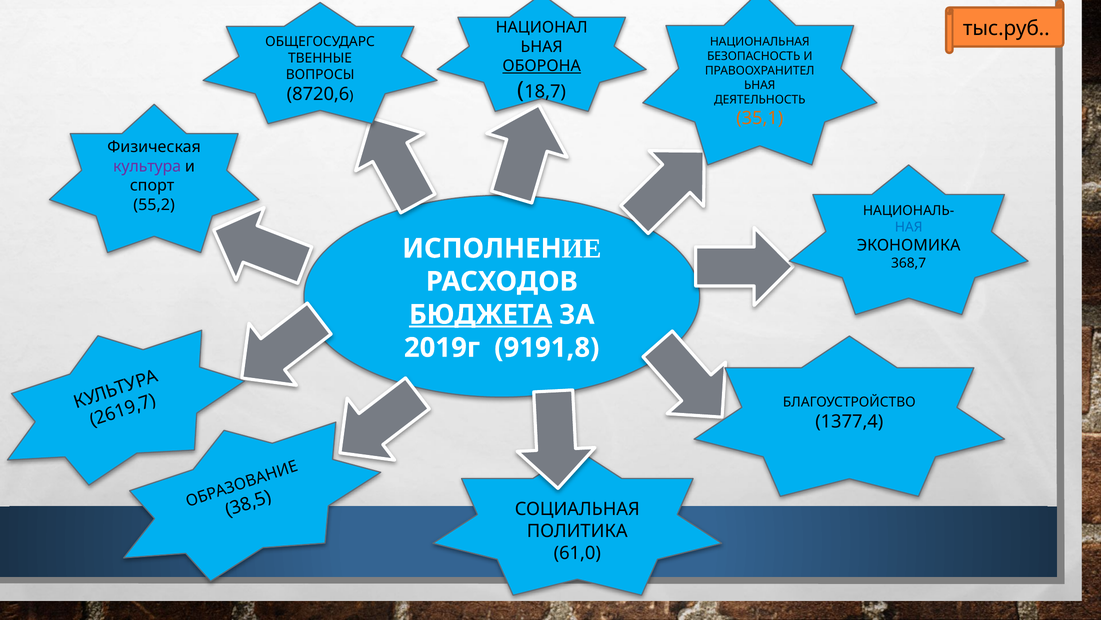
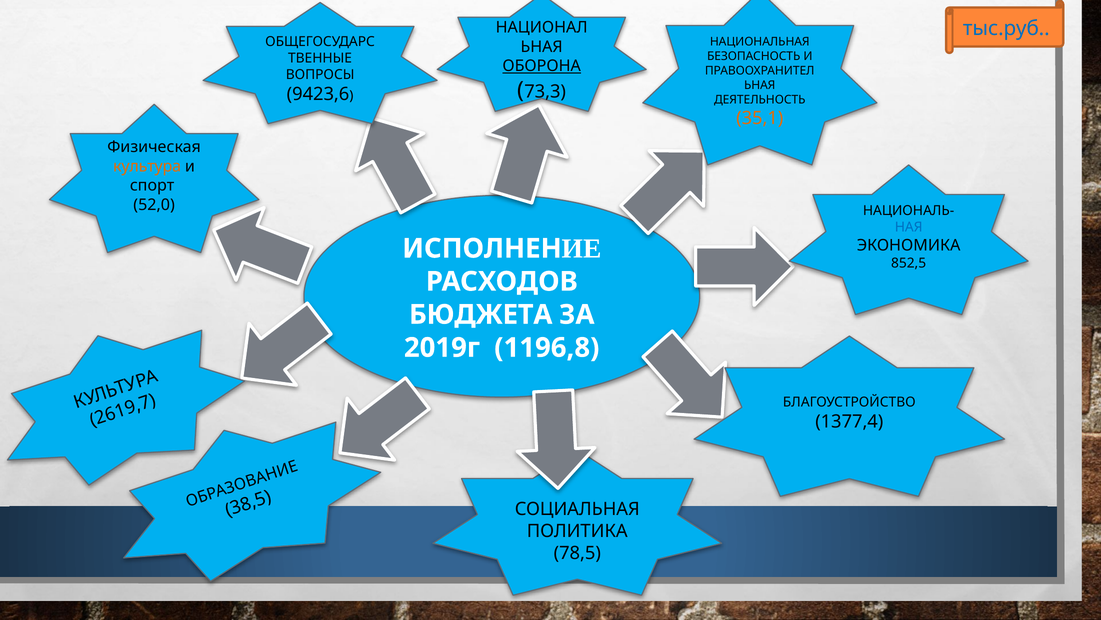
тыс.руб colour: black -> blue (1006, 28)
18,7: 18,7 -> 73,3 (545, 91)
8720,6: 8720,6 -> 9423,6 (318, 94)
культура colour: purple -> orange (147, 166)
55,2: 55,2 -> 52,0 (154, 205)
368,7: 368,7 -> 852,5 (909, 263)
БЮДЖЕТА underline: present -> none (481, 314)
9191,8: 9191,8 -> 1196,8 (547, 347)
61,0: 61,0 -> 78,5 (577, 553)
